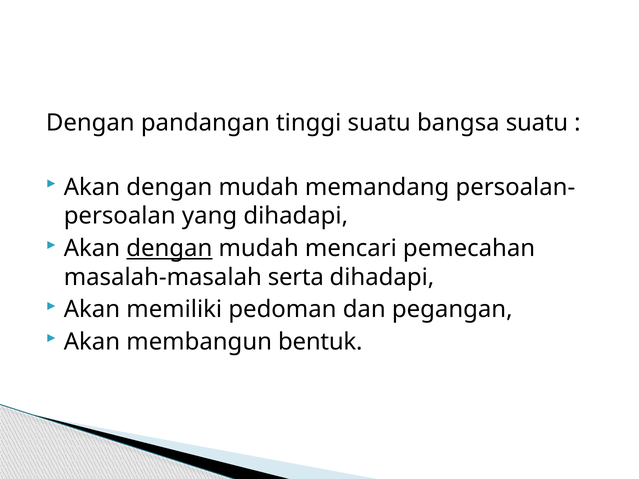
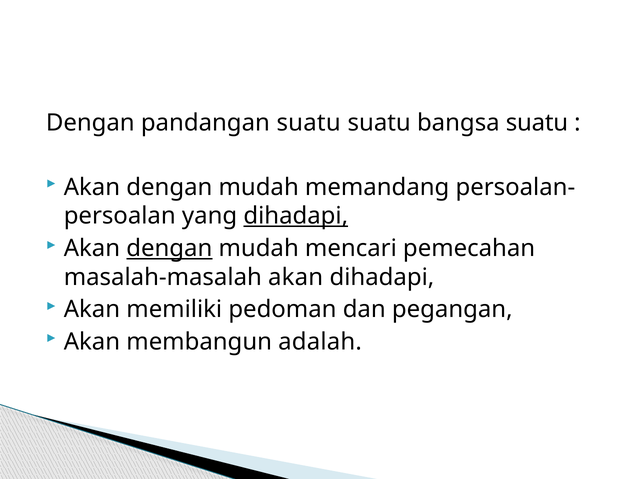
pandangan tinggi: tinggi -> suatu (309, 123)
dihadapi underline: none -> present (296, 216)
masalah-masalah serta: serta -> akan (296, 277)
bentuk: bentuk -> adalah (320, 342)
